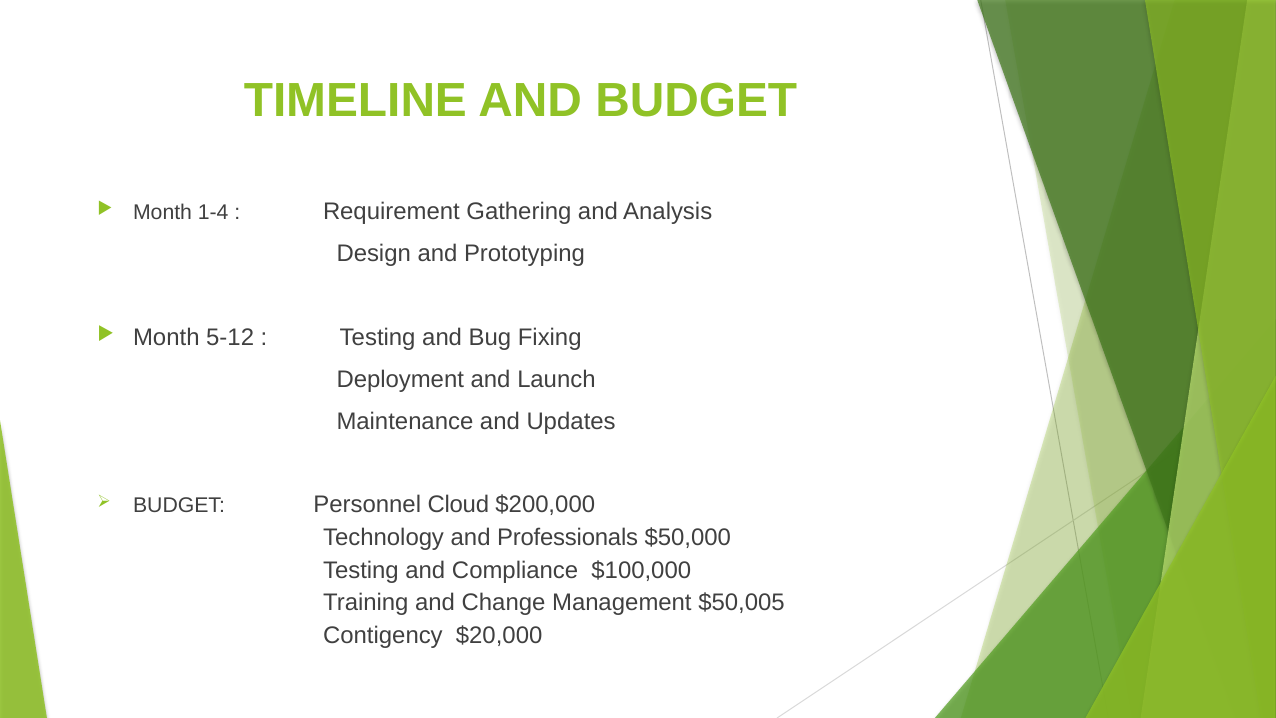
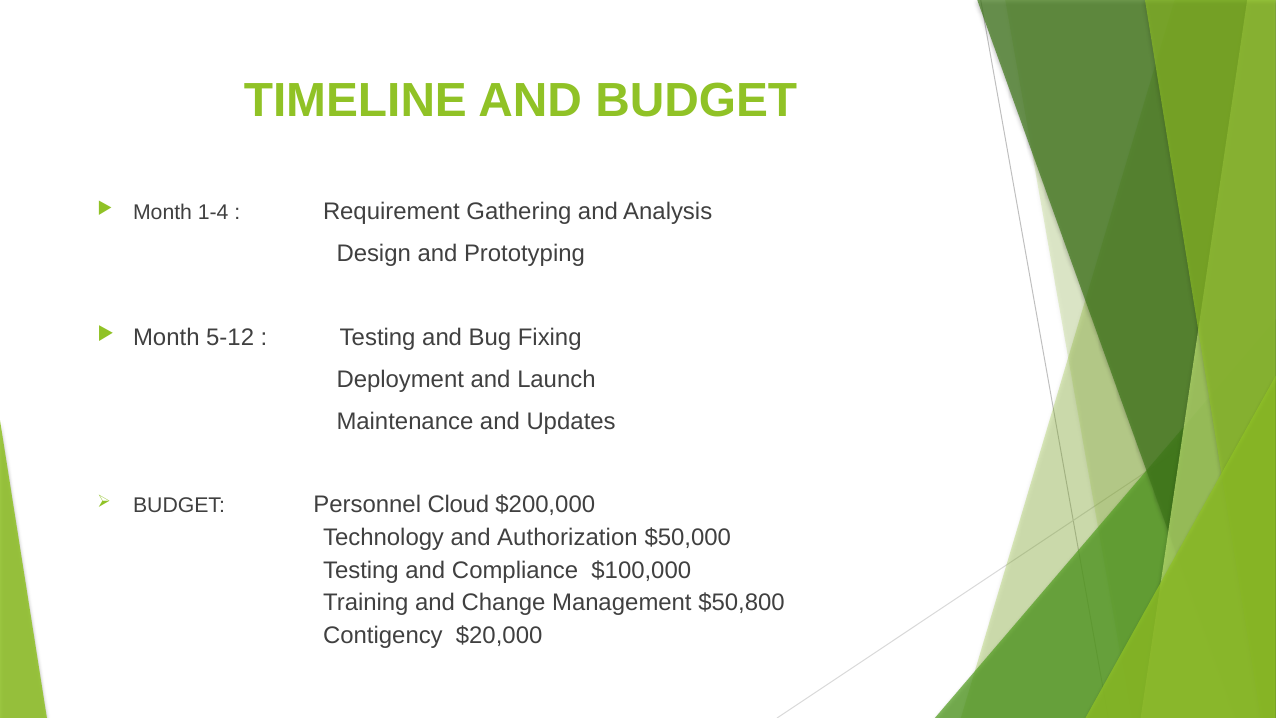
Professionals: Professionals -> Authorization (567, 537)
$50,005: $50,005 -> $50,800 (741, 603)
